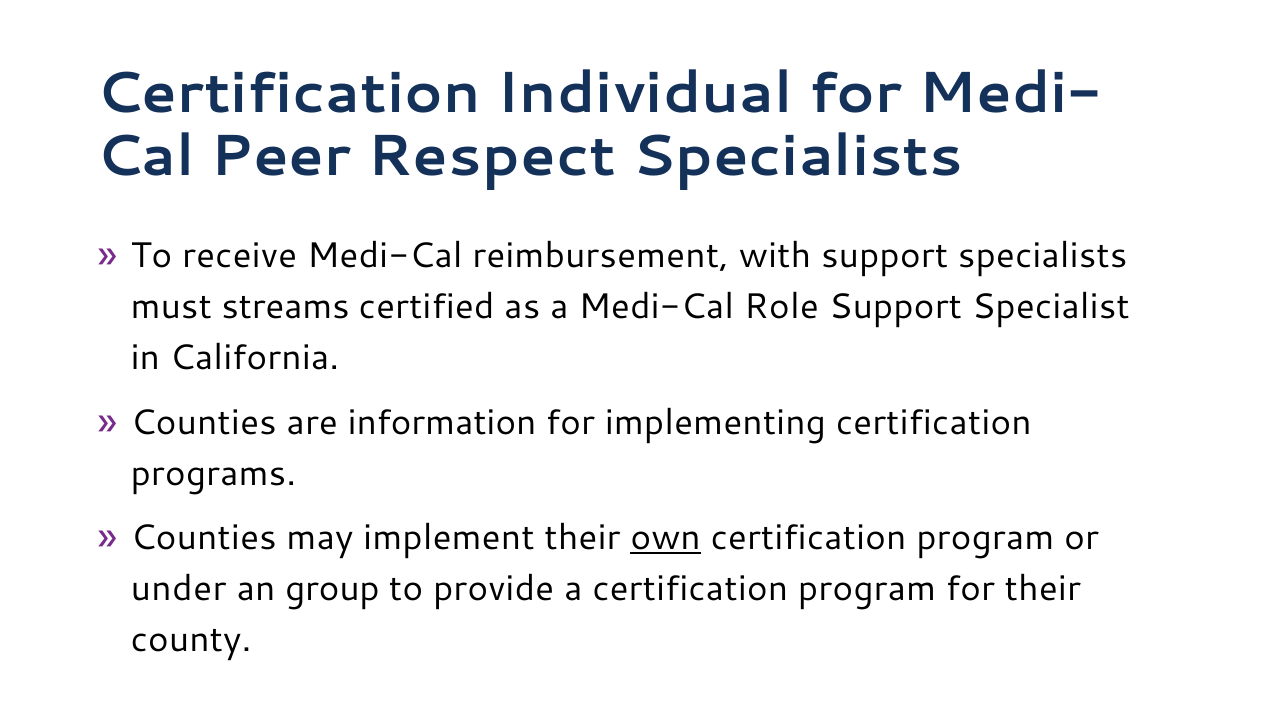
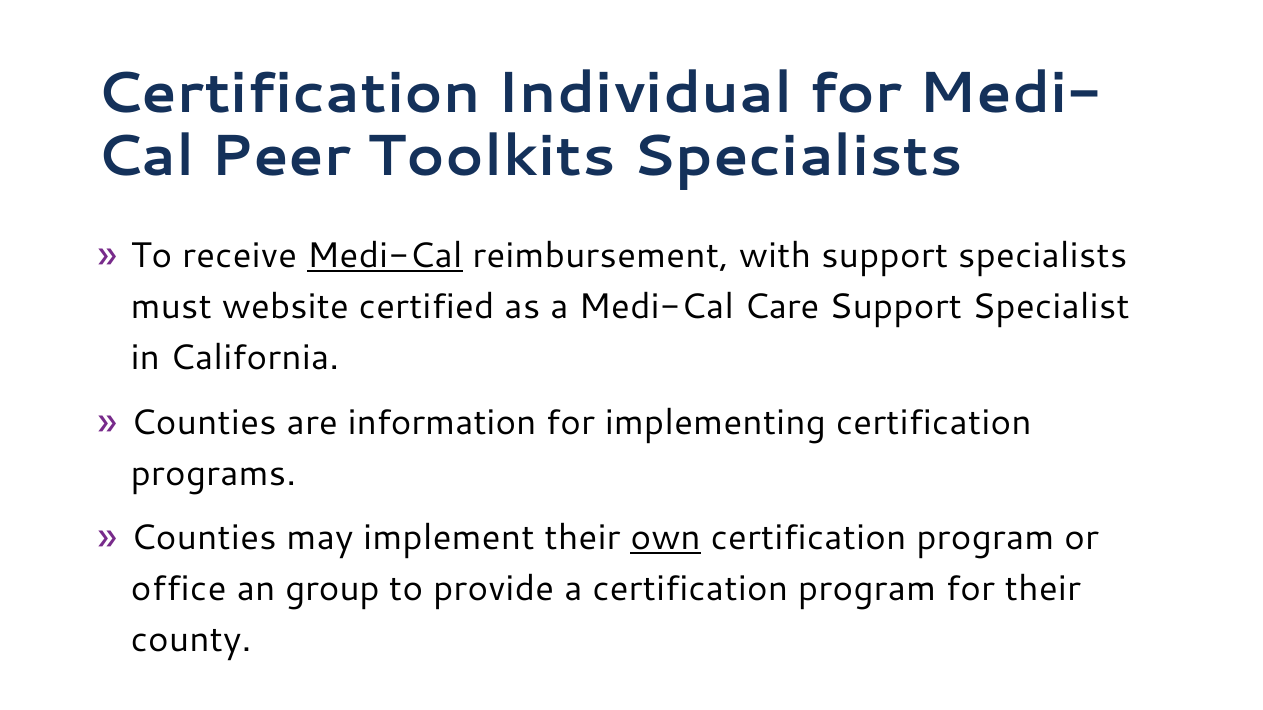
Respect: Respect -> Toolkits (492, 156)
Medi-Cal underline: none -> present (385, 256)
streams: streams -> website (285, 307)
Role: Role -> Care (782, 307)
under: under -> office (179, 589)
